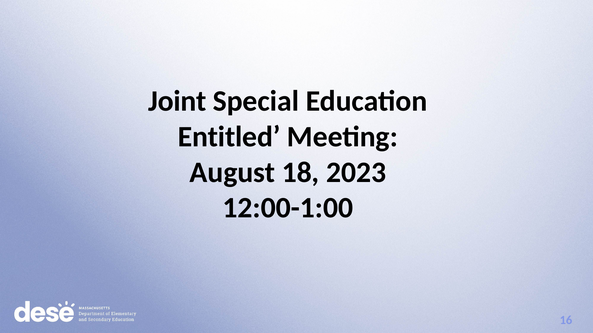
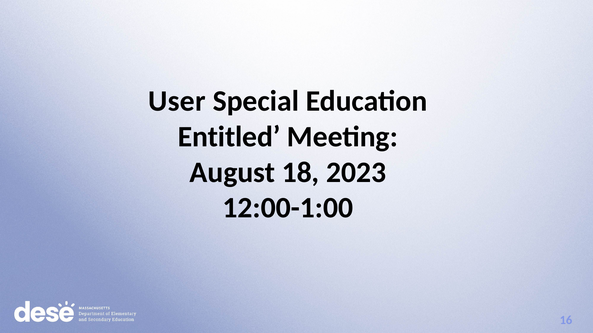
Joint: Joint -> User (177, 101)
